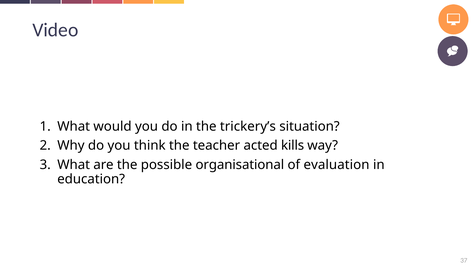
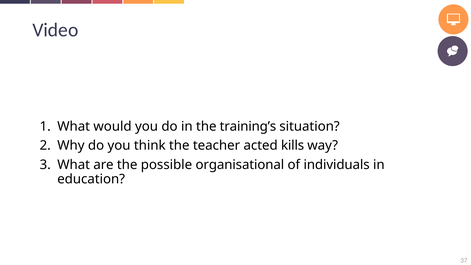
trickery’s: trickery’s -> training’s (248, 126)
evaluation: evaluation -> individuals (337, 165)
